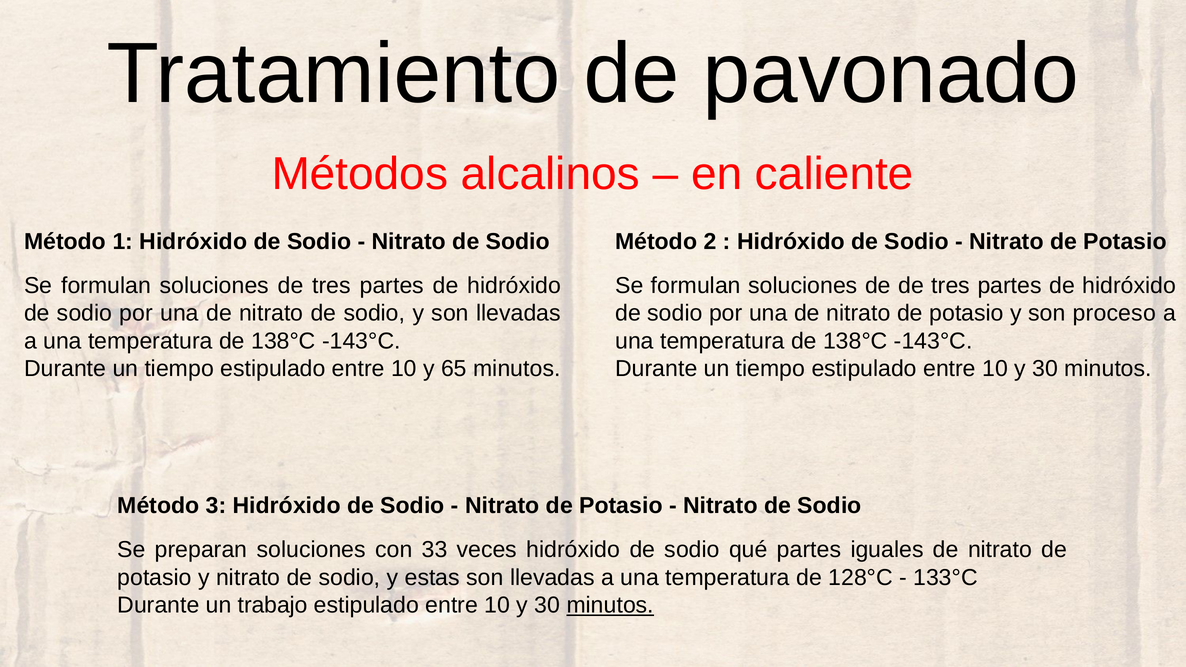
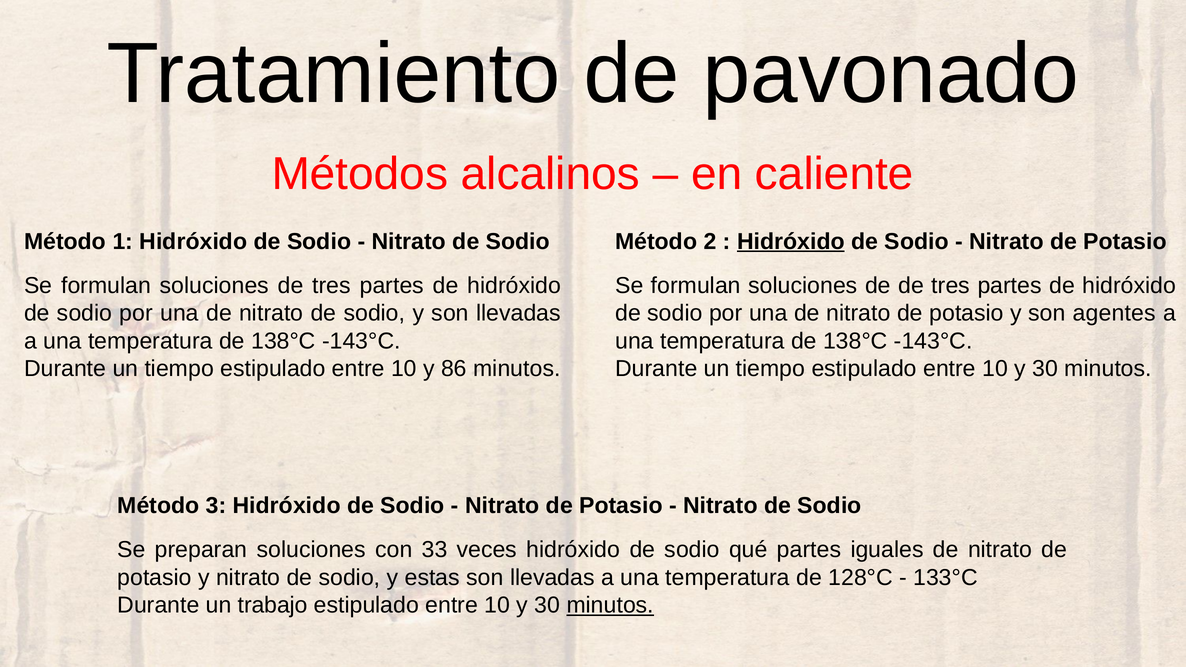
Hidróxido underline: none -> present (791, 241)
proceso: proceso -> agentes (1114, 313)
65: 65 -> 86 (454, 369)
